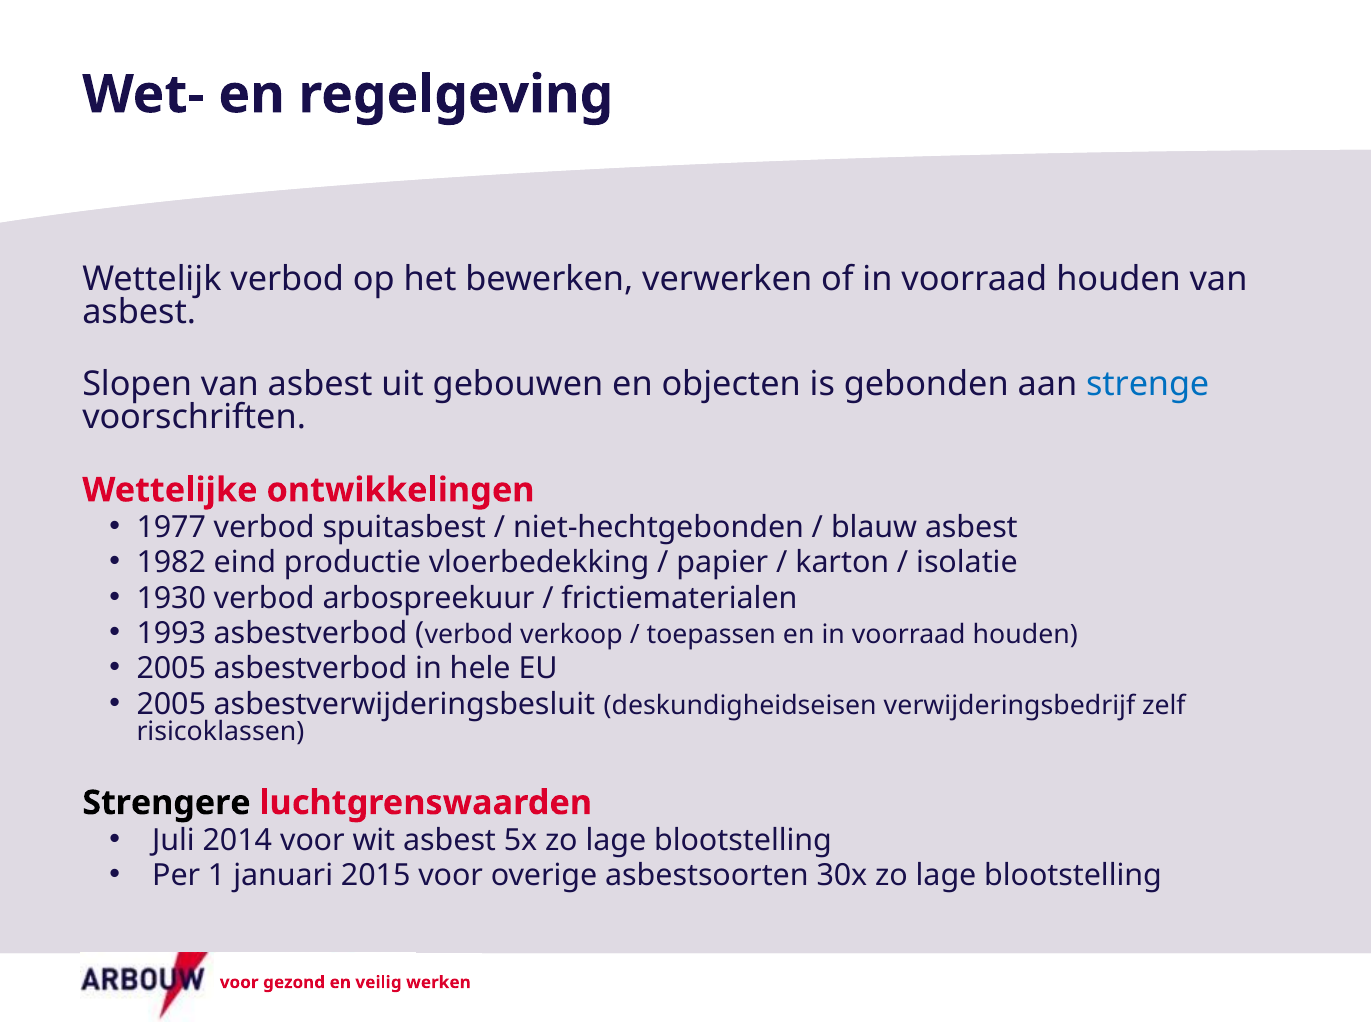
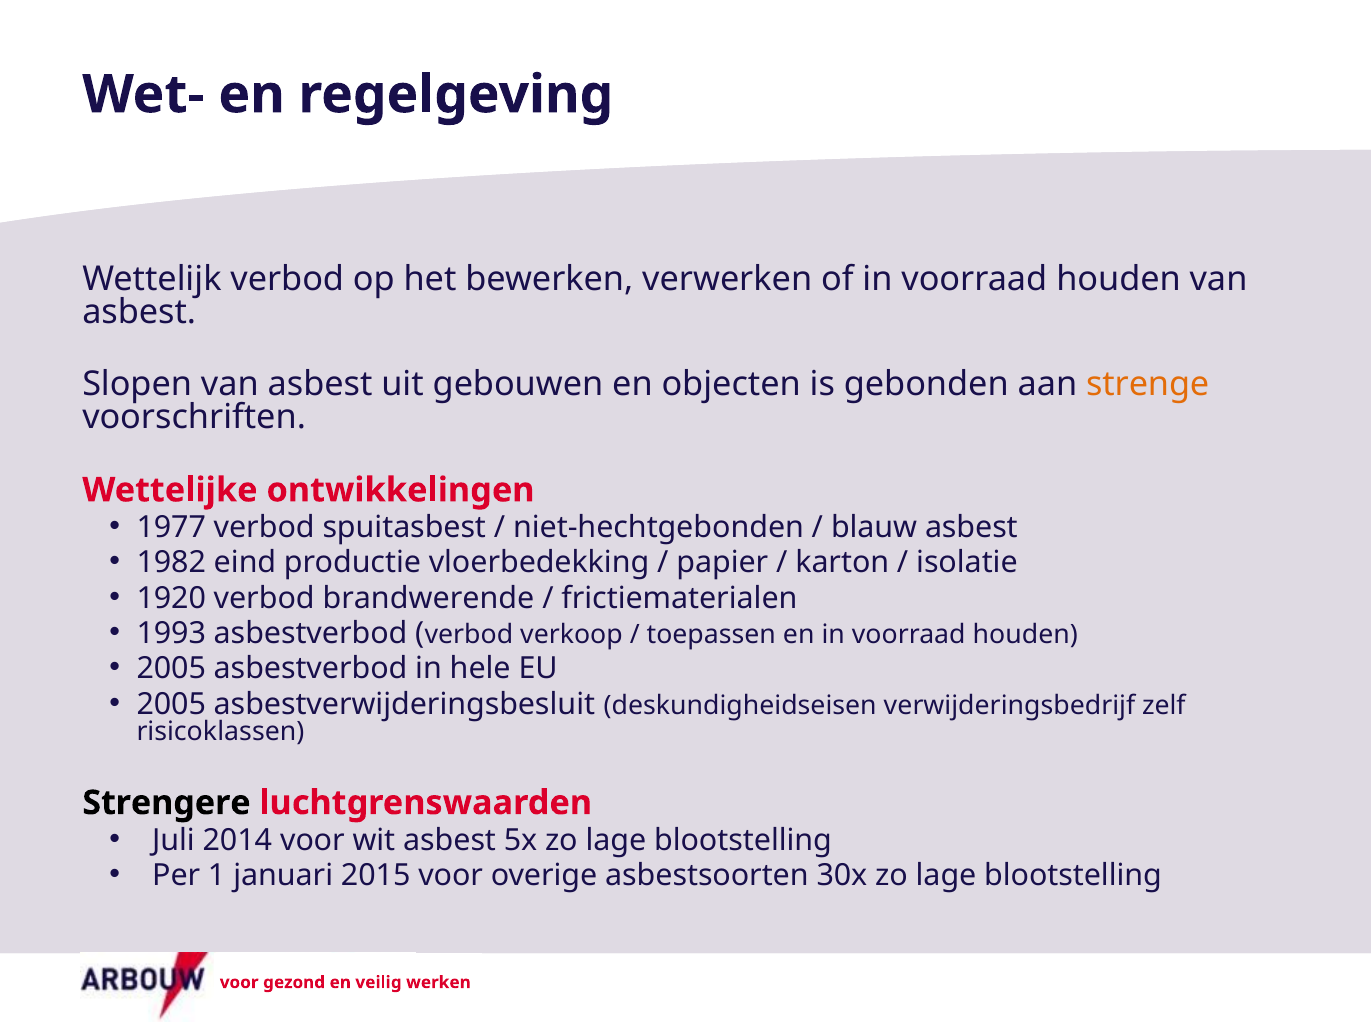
strenge colour: blue -> orange (1148, 385)
1930: 1930 -> 1920 (171, 598)
arbospreekuur: arbospreekuur -> brandwerende (428, 598)
